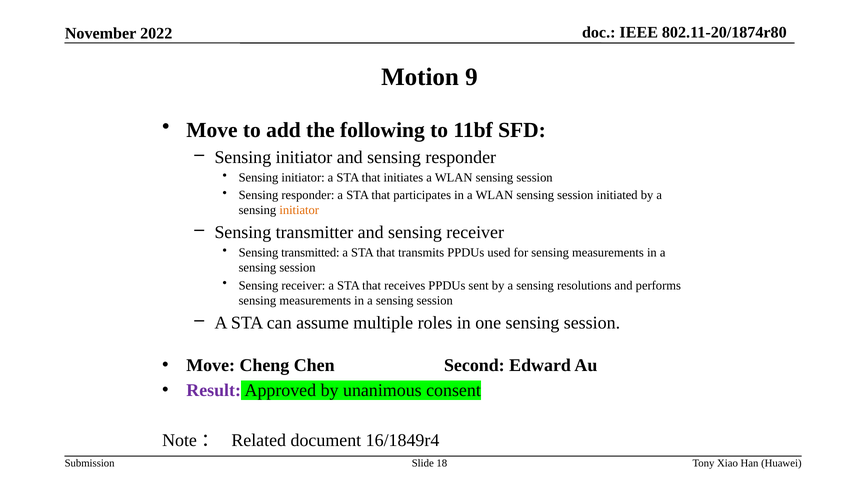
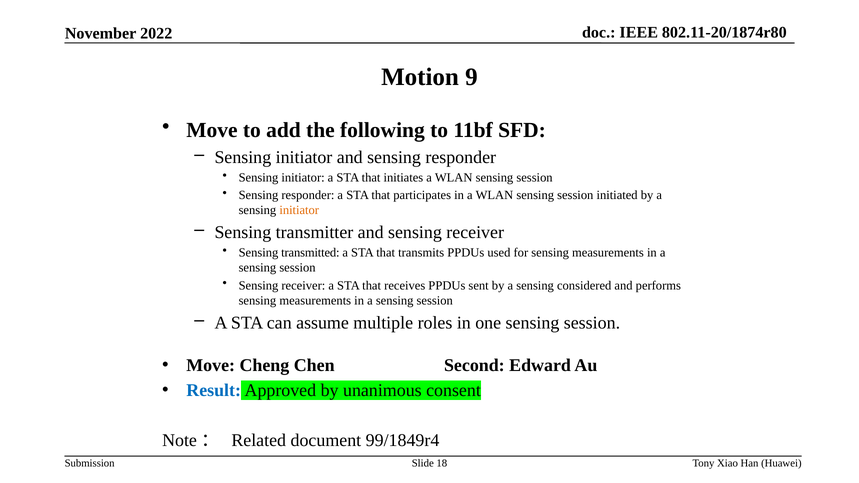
resolutions: resolutions -> considered (584, 285)
Result colour: purple -> blue (214, 390)
16/1849r4: 16/1849r4 -> 99/1849r4 (403, 441)
